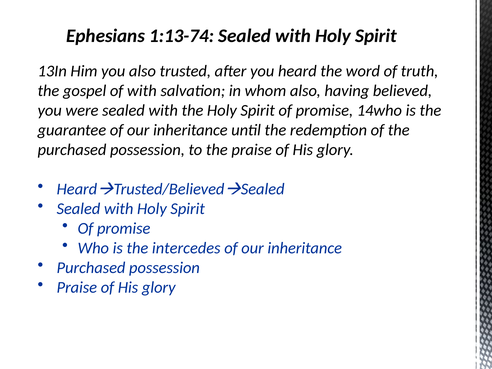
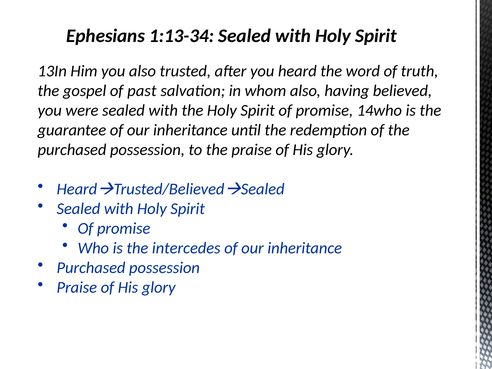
1:13-74: 1:13-74 -> 1:13-34 (182, 36)
of with: with -> past (142, 91)
